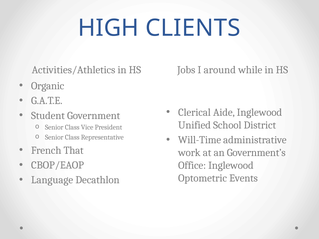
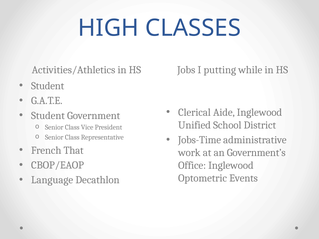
CLIENTS: CLIENTS -> CLASSES (193, 28)
around: around -> putting (220, 70)
Organic: Organic -> Student (48, 86)
Will-Time: Will-Time -> Jobs-Time (200, 140)
